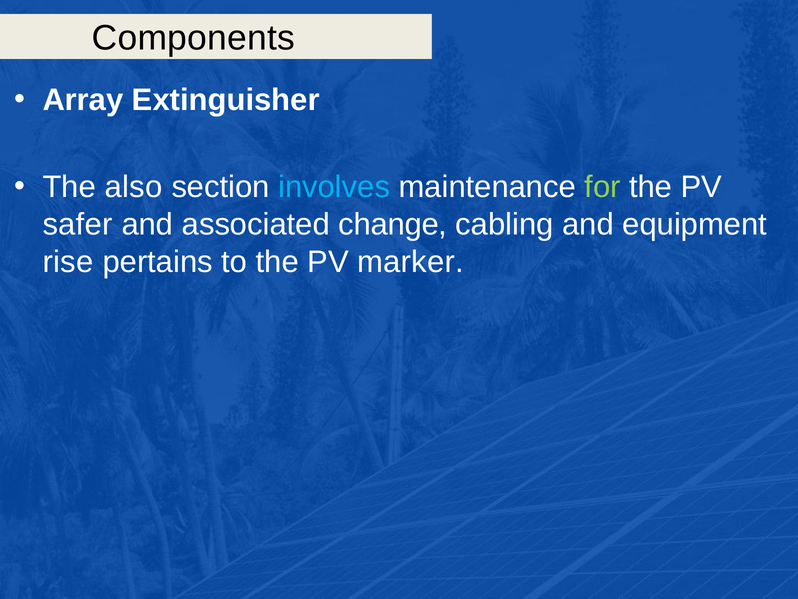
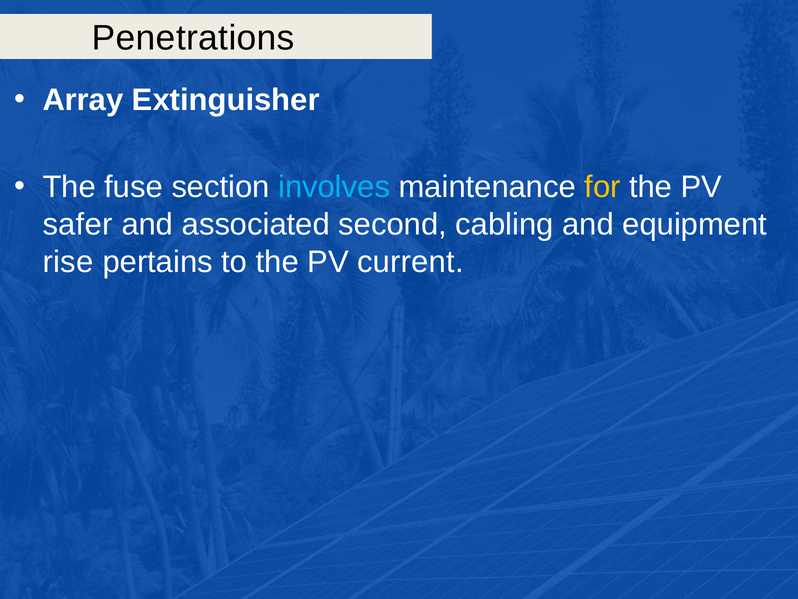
Components: Components -> Penetrations (193, 38)
also: also -> fuse (134, 187)
for colour: light green -> yellow (603, 187)
change: change -> second (393, 224)
marker: marker -> current (410, 262)
